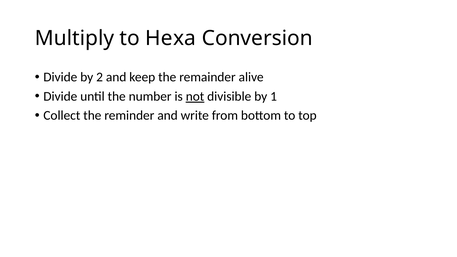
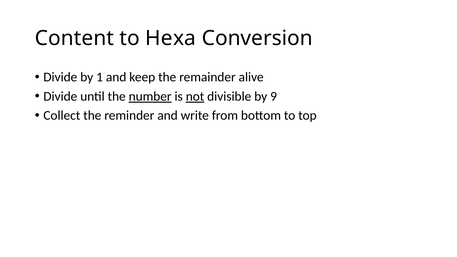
Multiply: Multiply -> Content (74, 38)
2: 2 -> 1 (100, 77)
number underline: none -> present (150, 96)
1: 1 -> 9 (274, 96)
